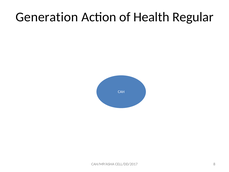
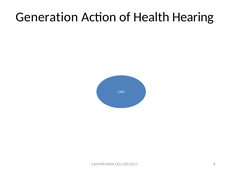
Regular: Regular -> Hearing (193, 17)
